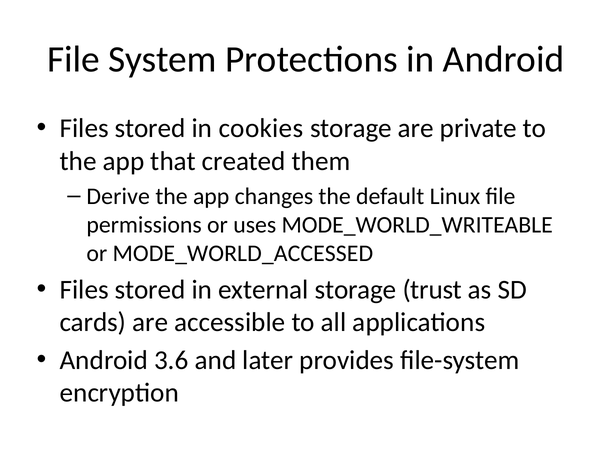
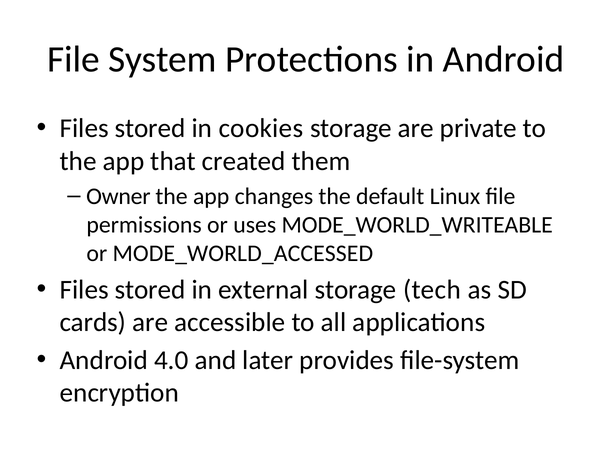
Derive: Derive -> Owner (118, 196)
trust: trust -> tech (432, 290)
3.6: 3.6 -> 4.0 (171, 360)
